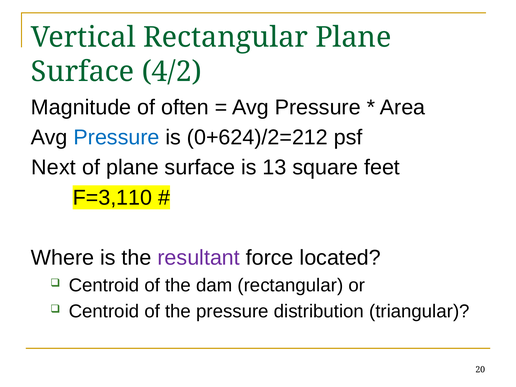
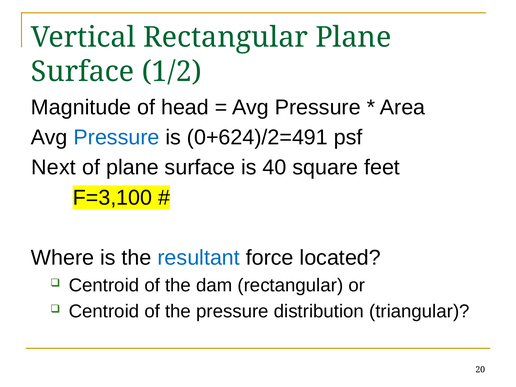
4/2: 4/2 -> 1/2 (172, 72)
often: often -> head (185, 107)
0+624)/2=212: 0+624)/2=212 -> 0+624)/2=491 (257, 137)
13: 13 -> 40 (275, 167)
F=3,110: F=3,110 -> F=3,100 (112, 198)
resultant colour: purple -> blue (199, 258)
